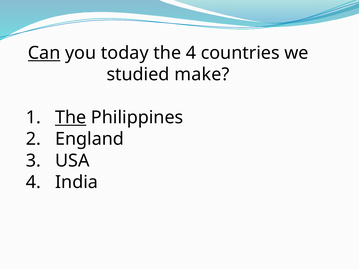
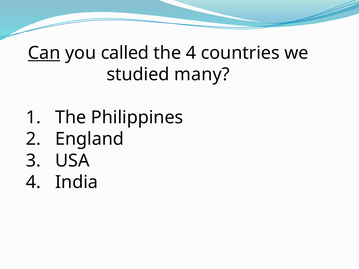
today: today -> called (125, 53)
make: make -> many (202, 75)
The underline: present -> none (71, 118)
